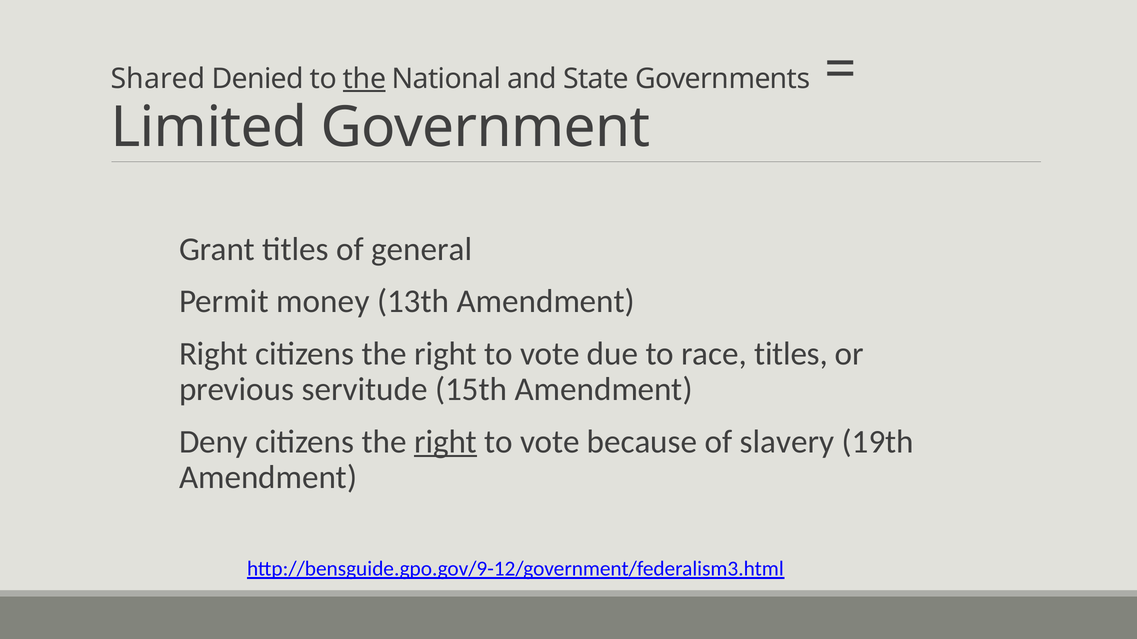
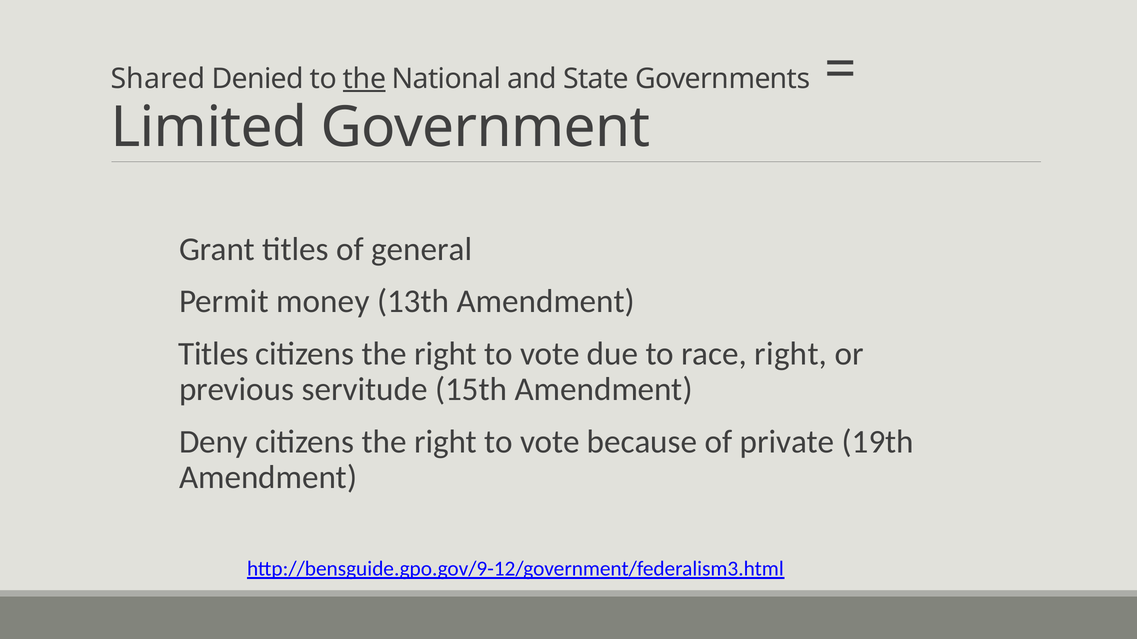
Right: Right -> Titles (214, 354)
race titles: titles -> right (791, 354)
right underline: present -> none (446, 442)
slavery: slavery -> private (787, 442)
